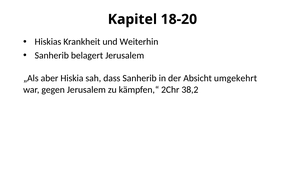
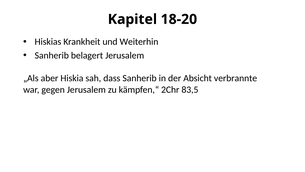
umgekehrt: umgekehrt -> verbrannte (236, 78)
38,2: 38,2 -> 83,5 (190, 90)
